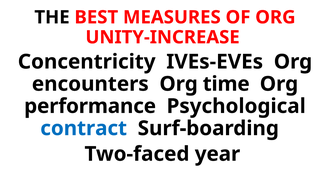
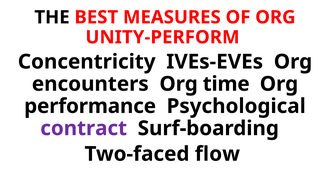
UNITY-INCREASE: UNITY-INCREASE -> UNITY-PERFORM (162, 37)
contract colour: blue -> purple (84, 129)
year: year -> flow (217, 155)
